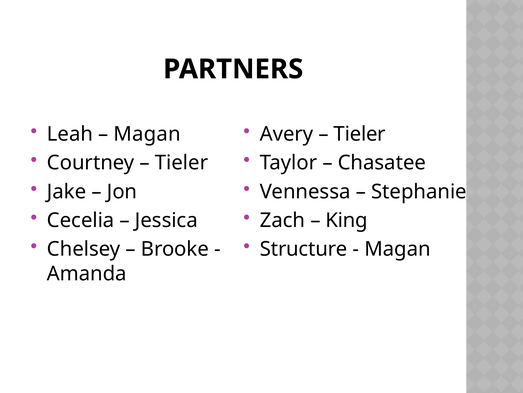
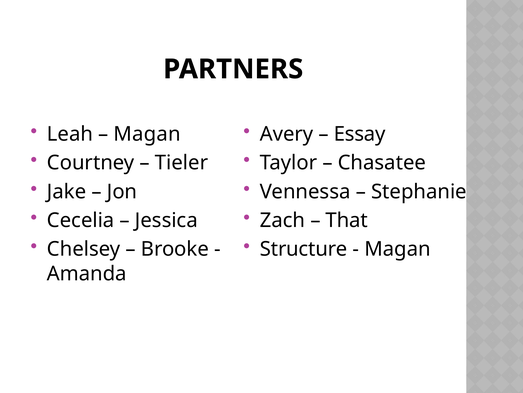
Tieler: Tieler -> Essay (360, 134)
King: King -> That (347, 220)
